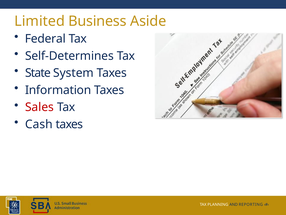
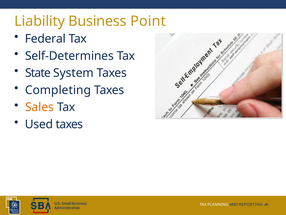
Limited: Limited -> Liability (40, 21)
Aside: Aside -> Point (148, 21)
Information: Information -> Completing (58, 90)
Sales colour: red -> orange (39, 107)
Cash: Cash -> Used (39, 124)
